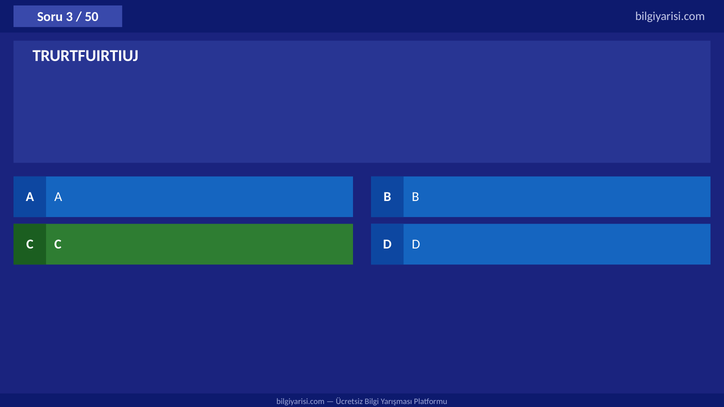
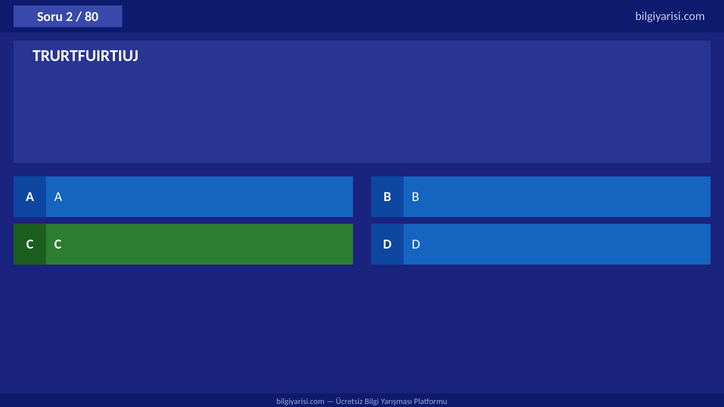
3: 3 -> 2 (69, 17)
50: 50 -> 80 (92, 17)
